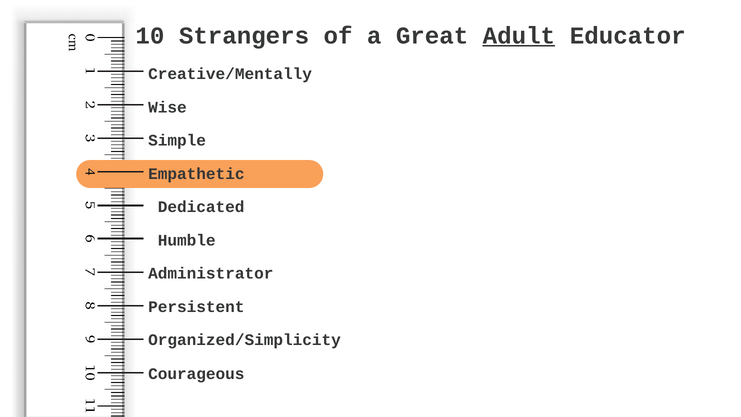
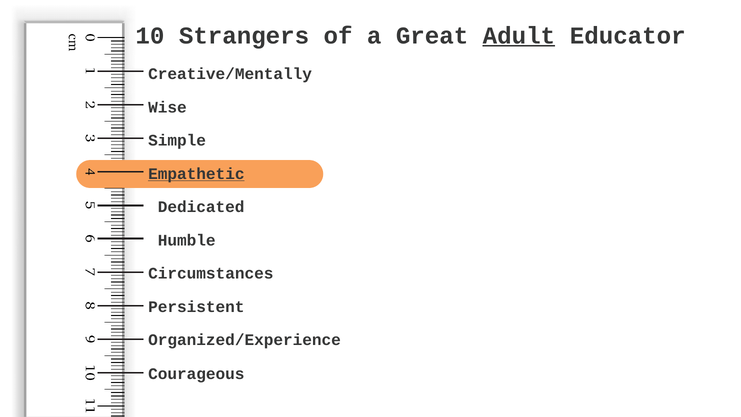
Empathetic underline: none -> present (196, 174)
Administrator: Administrator -> Circumstances (211, 274)
Organized/Simplicity: Organized/Simplicity -> Organized/Experience (245, 340)
